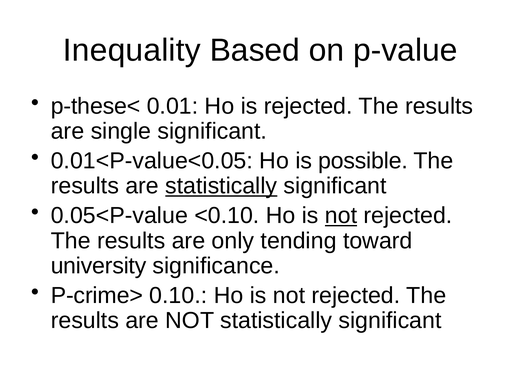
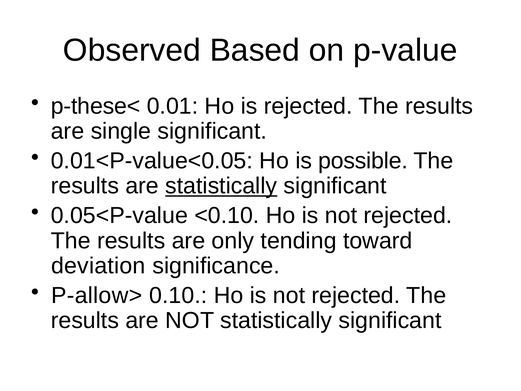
Inequality: Inequality -> Observed (132, 50)
not underline: present -> none (341, 216)
university: university -> deviation (98, 266)
P-crime>: P-crime> -> P-allow> (97, 295)
